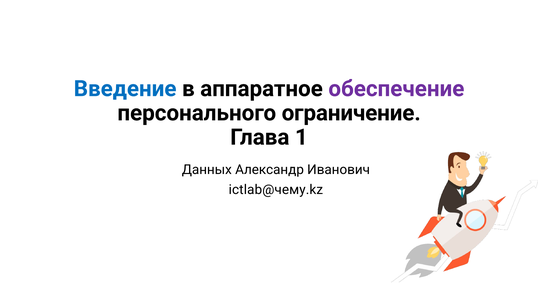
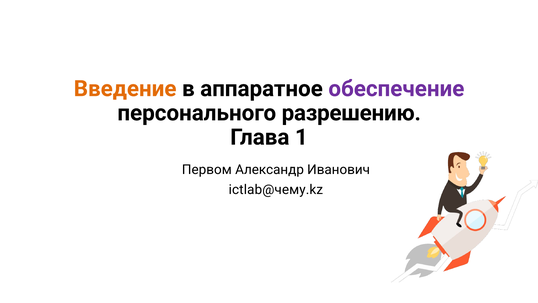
Введение colour: blue -> orange (125, 89)
ограничение: ограничение -> разрешению (351, 113)
Данных: Данных -> Первом (207, 169)
